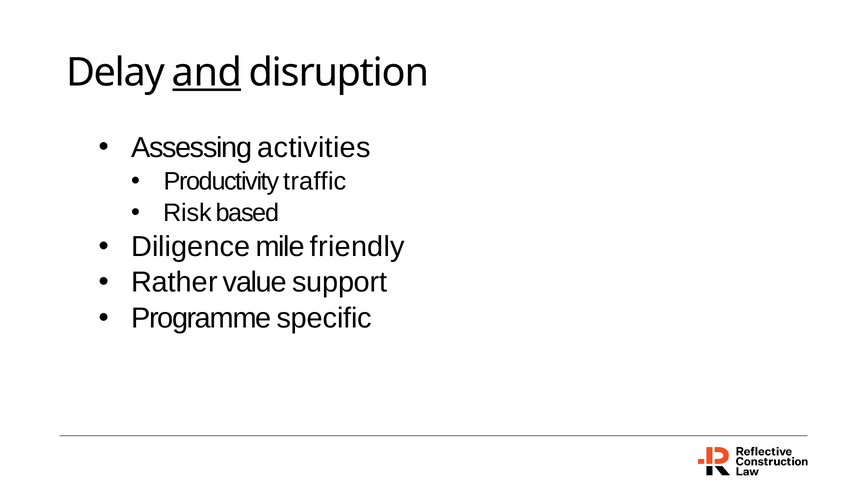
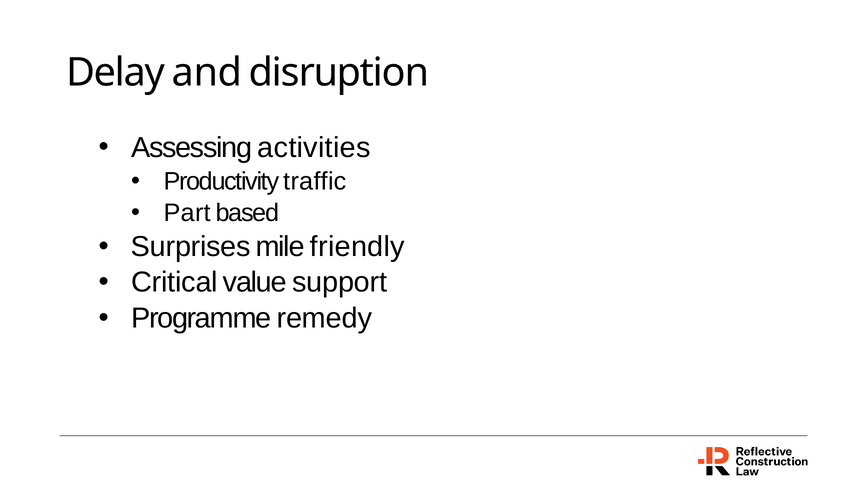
and underline: present -> none (207, 73)
Risk: Risk -> Part (187, 213)
Diligence: Diligence -> Surprises (191, 247)
Rather: Rather -> Critical (174, 283)
specific: specific -> remedy (324, 318)
